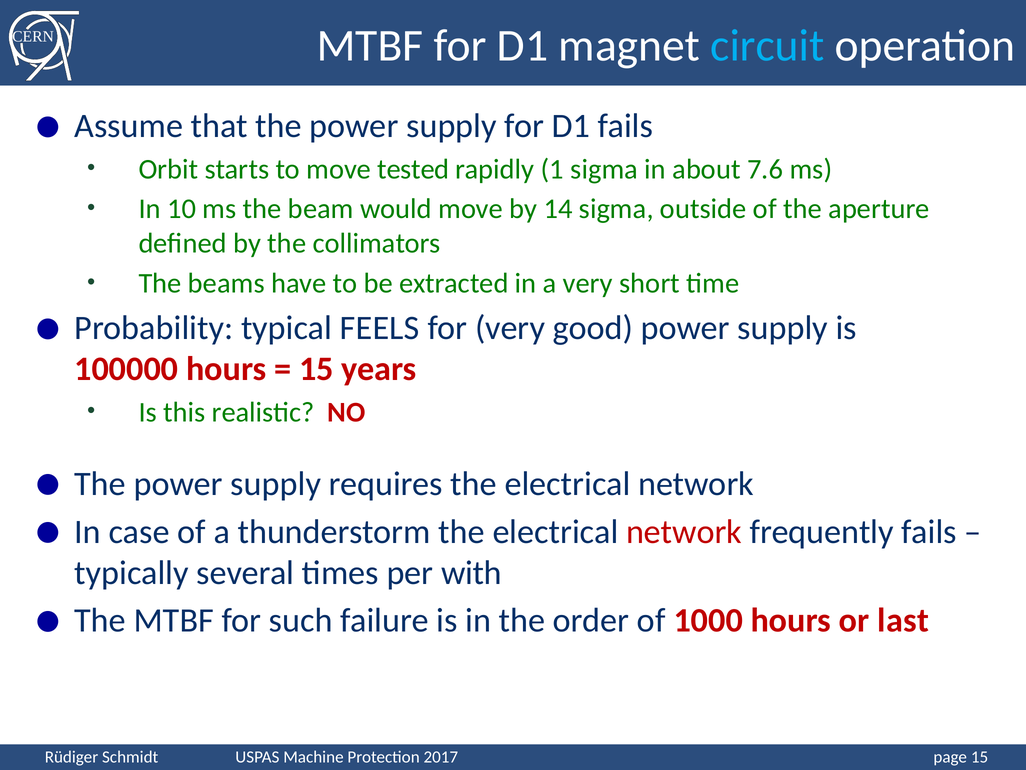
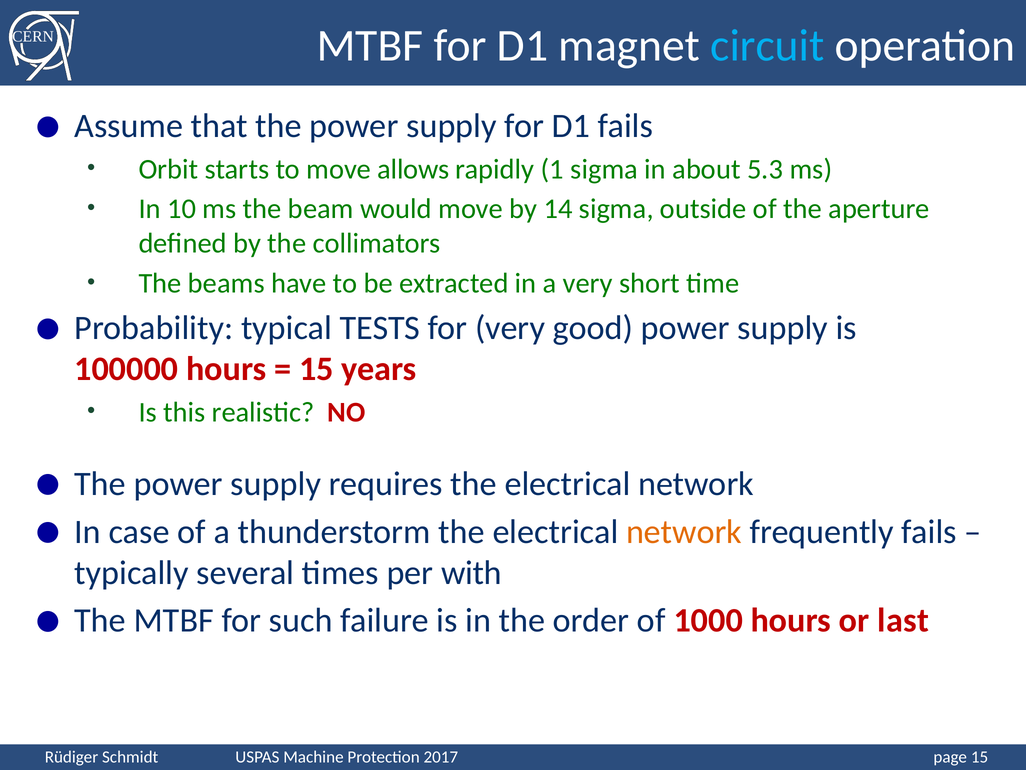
tested: tested -> allows (413, 169)
7.6: 7.6 -> 5.3 (765, 169)
FEELS: FEELS -> TESTS (380, 328)
network colour: red -> orange (684, 531)
